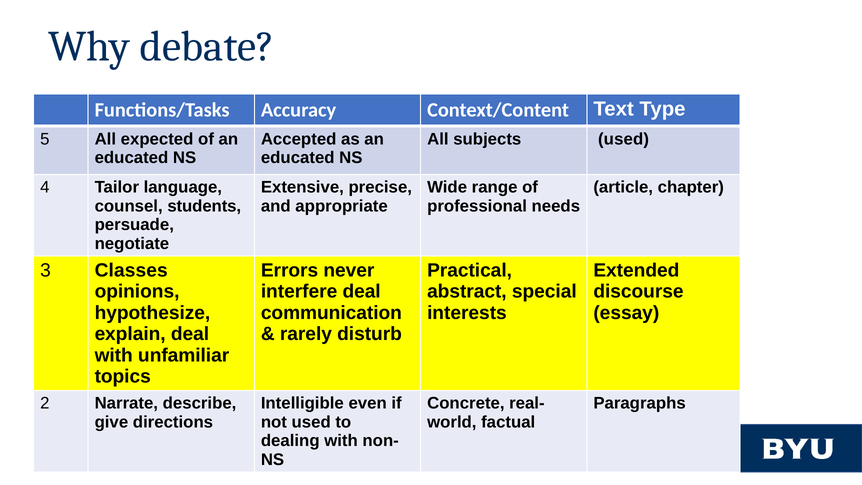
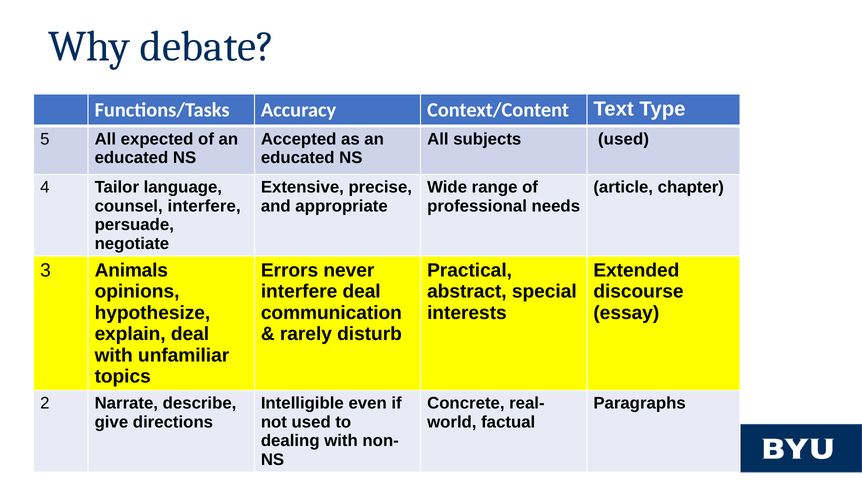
counsel students: students -> interfere (204, 206)
Classes: Classes -> Animals (131, 270)
